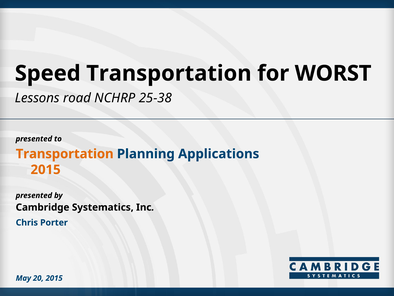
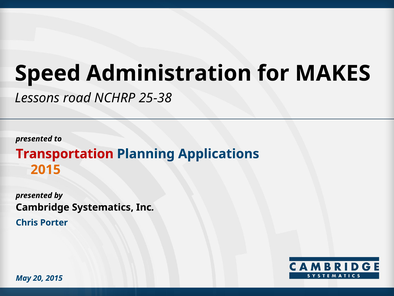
Speed Transportation: Transportation -> Administration (169, 73)
WORST: WORST -> MAKES (333, 73)
Transportation colour: orange -> red (65, 154)
